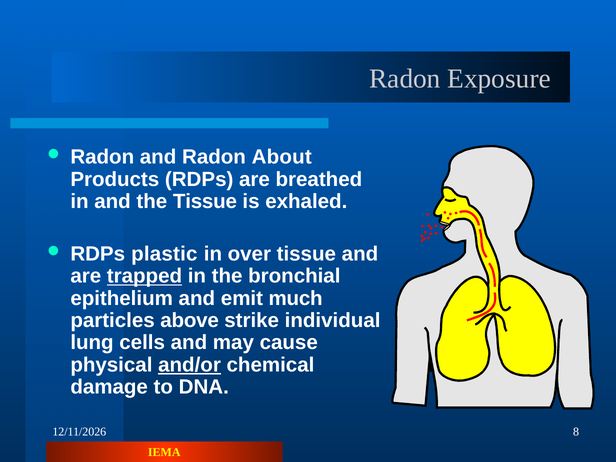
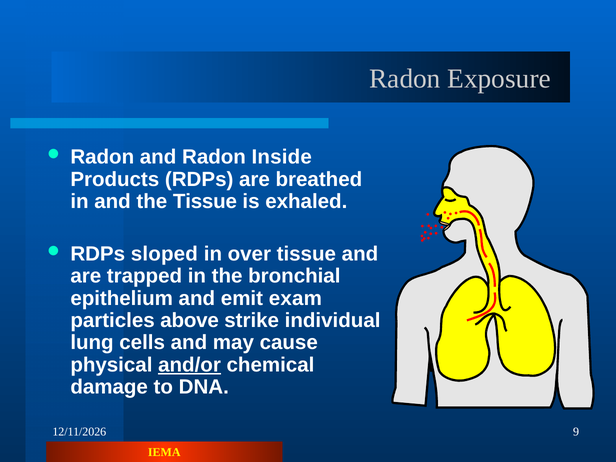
About: About -> Inside (282, 157)
plastic: plastic -> sloped (164, 254)
trapped underline: present -> none (144, 276)
much: much -> exam (295, 298)
8: 8 -> 9 (576, 432)
